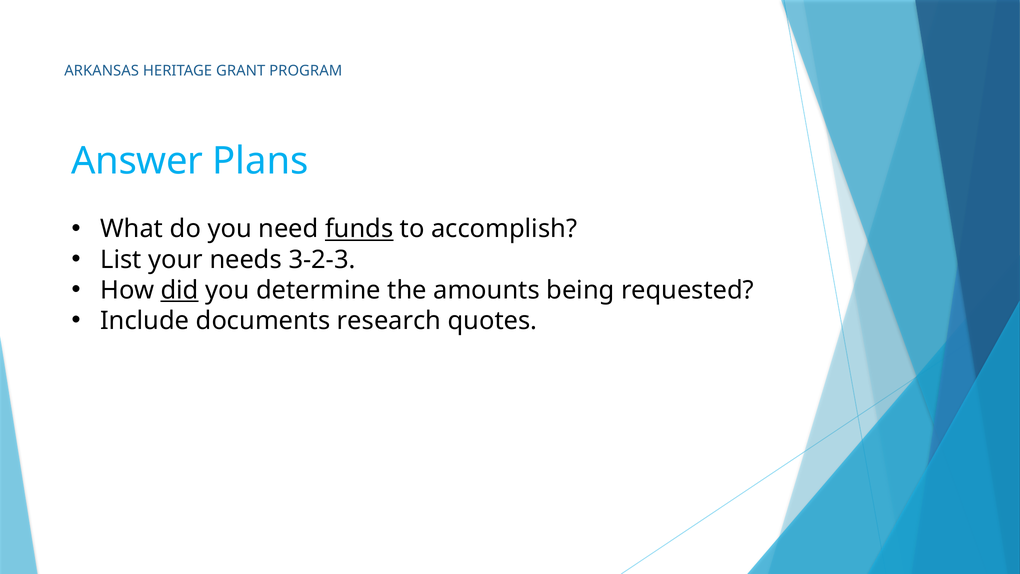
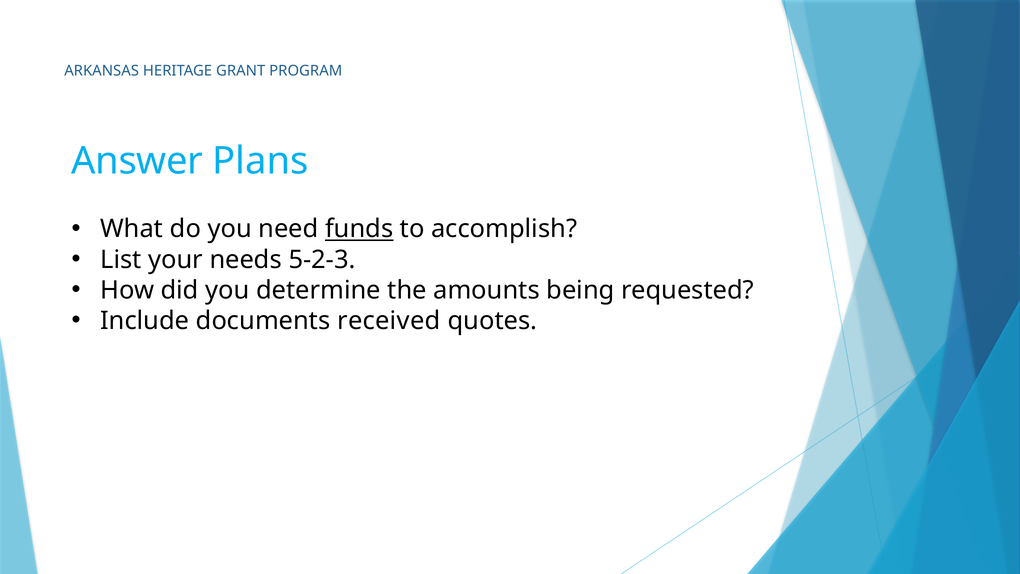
3-2-3: 3-2-3 -> 5-2-3 (322, 260)
did underline: present -> none (180, 290)
research: research -> received (389, 321)
